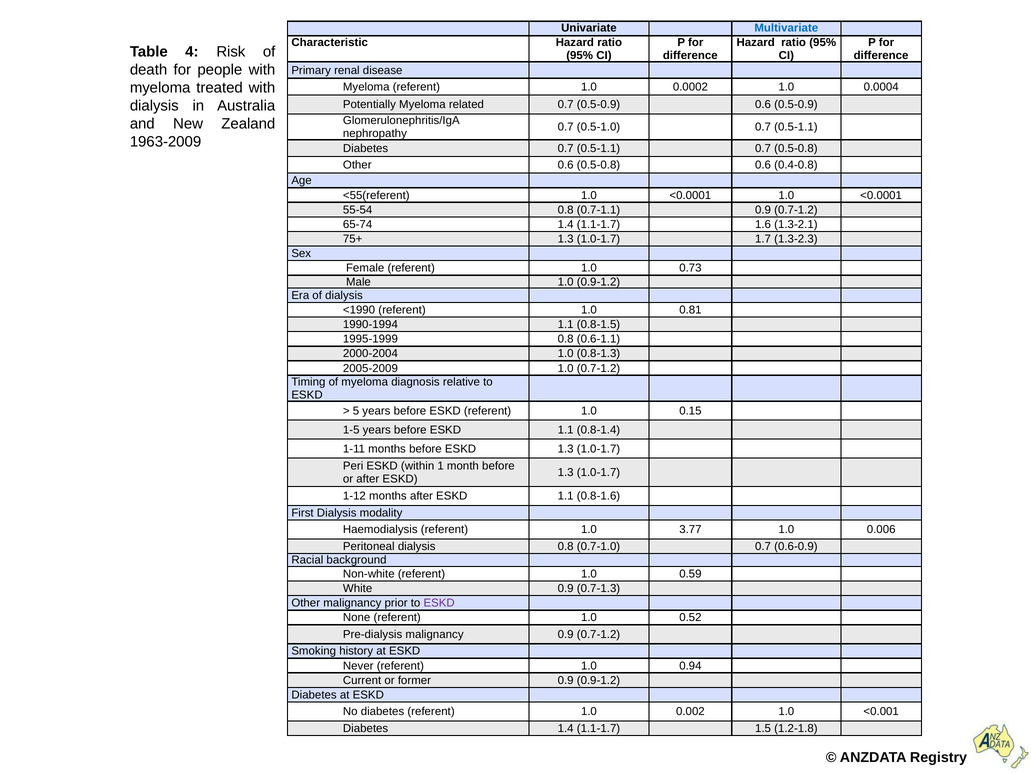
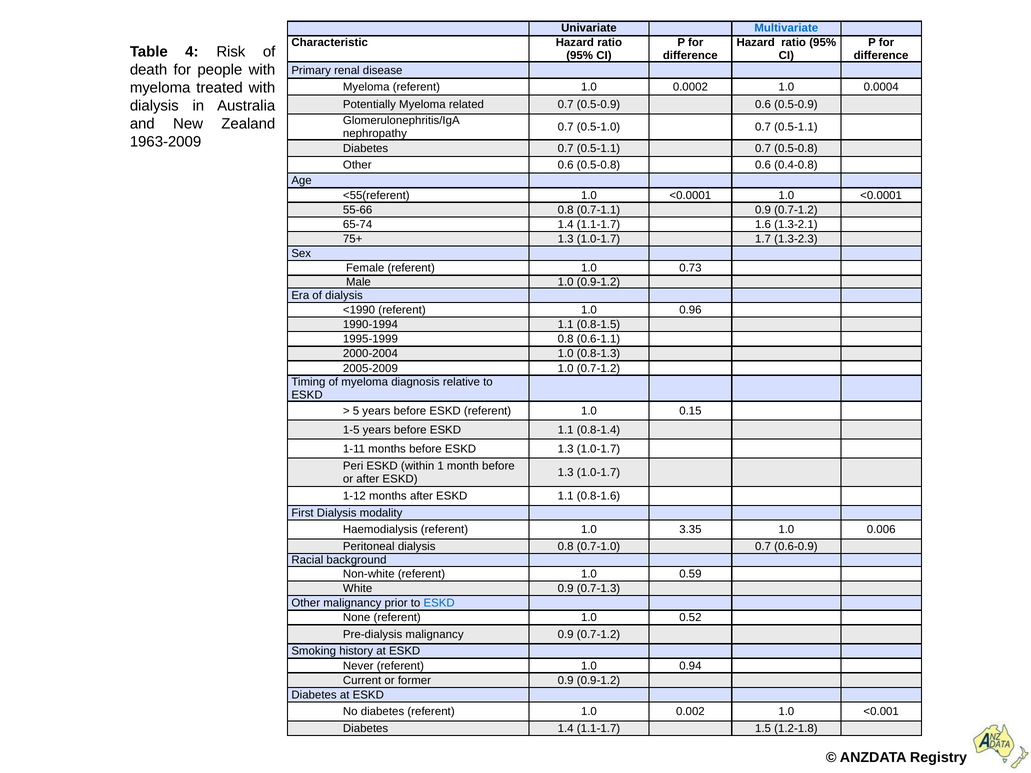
55-54: 55-54 -> 55-66 (358, 210)
0.81: 0.81 -> 0.96 (690, 310)
3.77: 3.77 -> 3.35 (690, 530)
ESKD colour: purple -> blue (439, 603)
